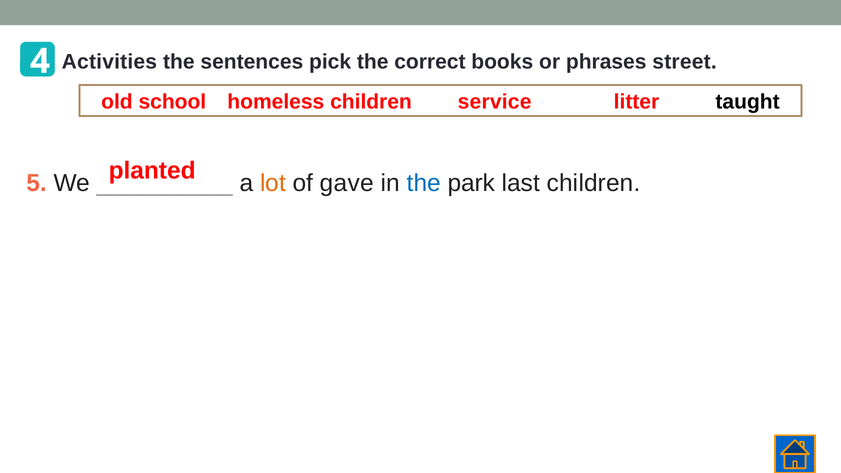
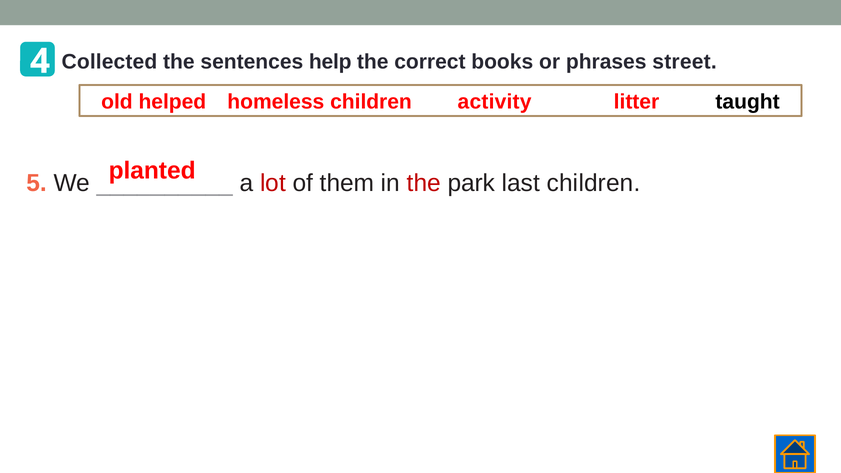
Activities: Activities -> Collected (109, 62)
pick: pick -> help (330, 62)
school: school -> helped (172, 102)
service: service -> activity (495, 102)
lot colour: orange -> red (273, 183)
gave: gave -> them (347, 183)
the colour: blue -> red (424, 183)
